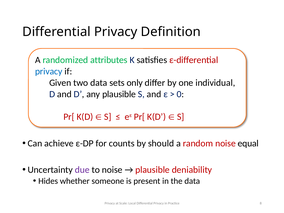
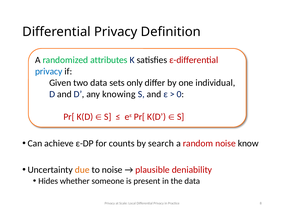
any plausible: plausible -> knowing (119, 94)
should: should -> search (161, 143)
equal: equal -> know (248, 143)
due colour: purple -> orange (82, 170)
